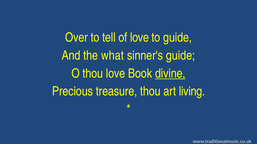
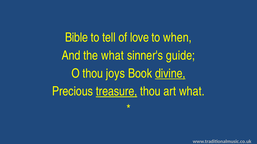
Over: Over -> Bible (76, 38)
to guide: guide -> when (177, 38)
thou love: love -> joys (115, 74)
treasure underline: none -> present (117, 92)
art living: living -> what (192, 92)
